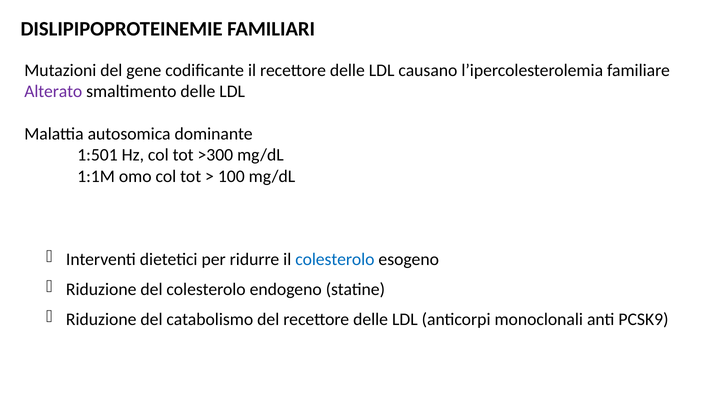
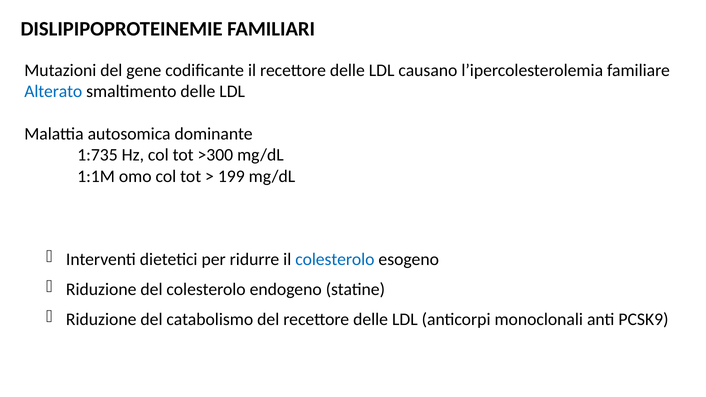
Alterato colour: purple -> blue (53, 92)
1:501: 1:501 -> 1:735 (97, 155)
100: 100 -> 199 (231, 176)
